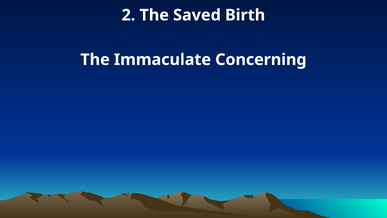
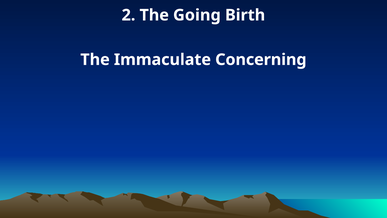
Saved: Saved -> Going (197, 15)
